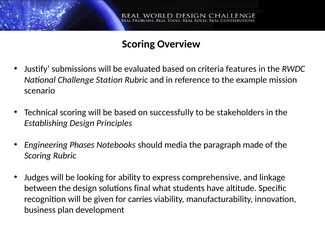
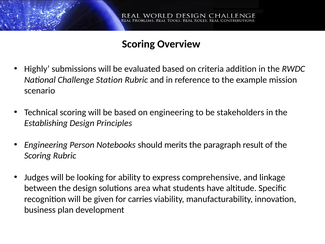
Justify: Justify -> Highly (37, 69)
features: features -> addition (241, 69)
on successfully: successfully -> engineering (172, 112)
Phases: Phases -> Person (82, 145)
media: media -> merits (176, 145)
made: made -> result (253, 145)
final: final -> area (142, 188)
